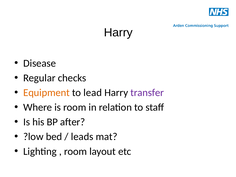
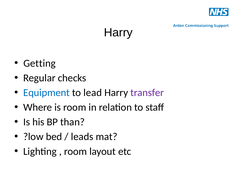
Disease: Disease -> Getting (40, 63)
Equipment colour: orange -> blue (46, 93)
after: after -> than (73, 122)
